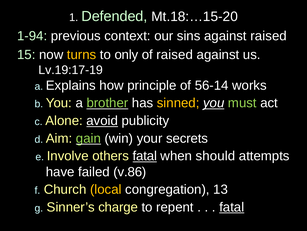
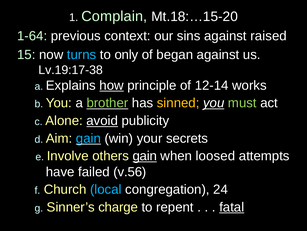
Defended: Defended -> Complain (114, 16)
1-94: 1-94 -> 1-64 (32, 36)
turns colour: yellow -> light blue (82, 54)
of raised: raised -> began (175, 54)
Lv.19:17-19: Lv.19:17-19 -> Lv.19:17-38 (71, 70)
how underline: none -> present (112, 85)
56-14: 56-14 -> 12-14 (212, 85)
gain colour: light green -> light blue (88, 138)
others fatal: fatal -> gain (145, 156)
should: should -> loosed (215, 156)
v.86: v.86 -> v.56 (130, 171)
local colour: yellow -> light blue (106, 189)
13: 13 -> 24 (221, 189)
